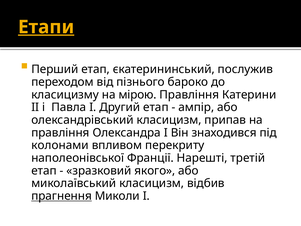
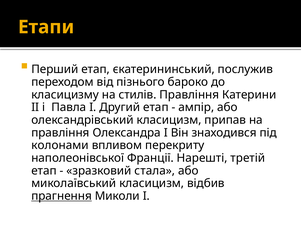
Етапи underline: present -> none (46, 27)
мірою: мірою -> стилів (137, 95)
якого: якого -> стала (155, 170)
